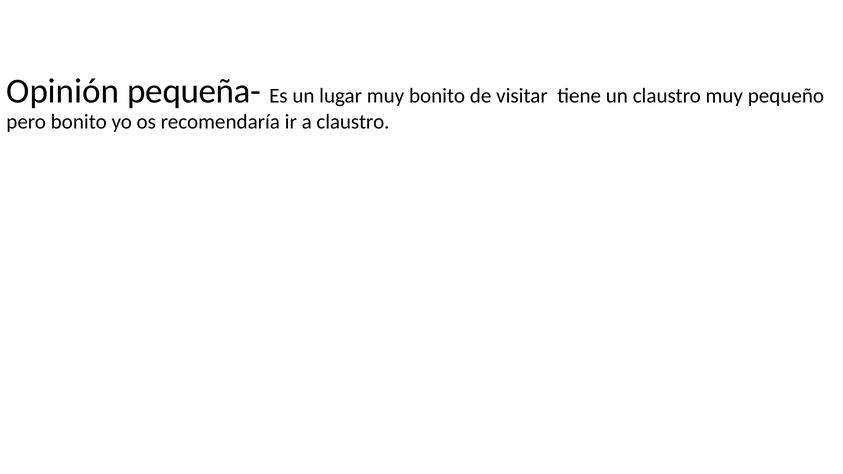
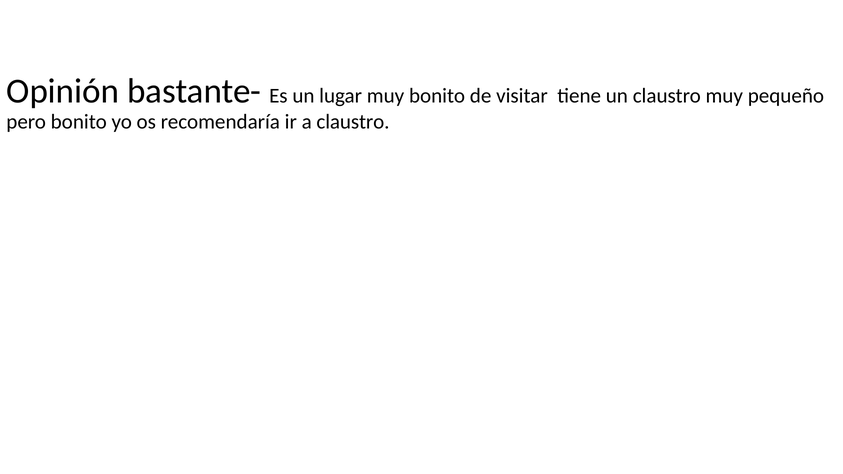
pequeña-: pequeña- -> bastante- (194, 91)
